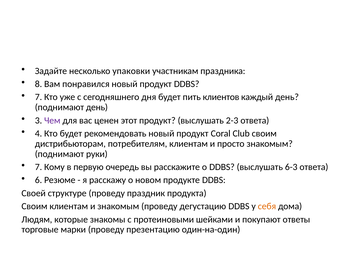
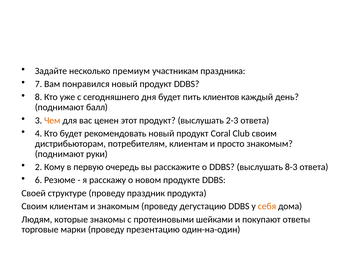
упаковки: упаковки -> премиум (131, 71)
8: 8 -> 7 (38, 84)
7: 7 -> 8 (38, 97)
поднимают день: день -> балл (97, 107)
Чем colour: purple -> orange (52, 120)
7: 7 -> 2 (38, 167)
6-3: 6-3 -> 8-3 (291, 167)
